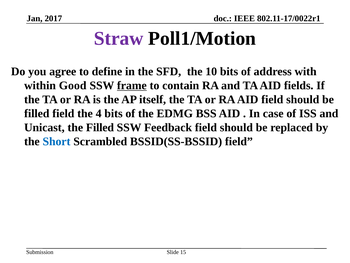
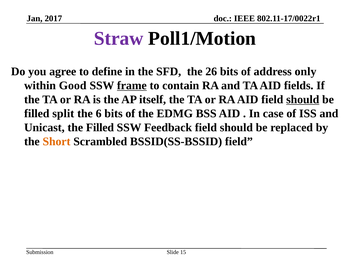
10: 10 -> 26 (211, 71)
with: with -> only (306, 71)
should underline: none -> present (303, 99)
filled field: field -> split (63, 113)
4: 4 -> 6 (99, 113)
Short colour: blue -> orange (57, 141)
